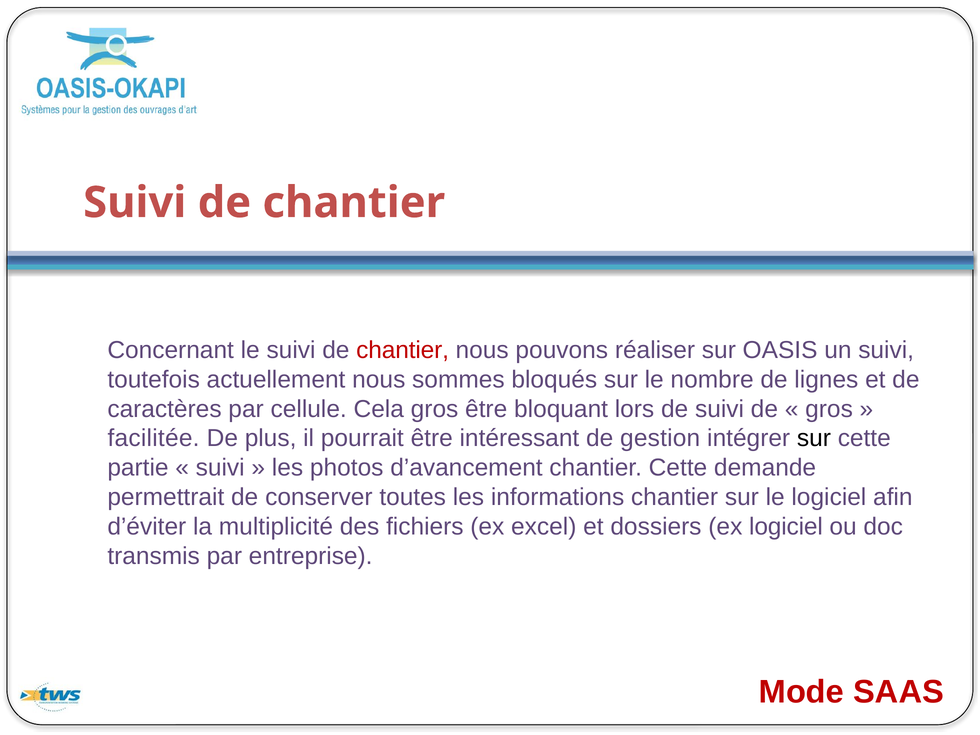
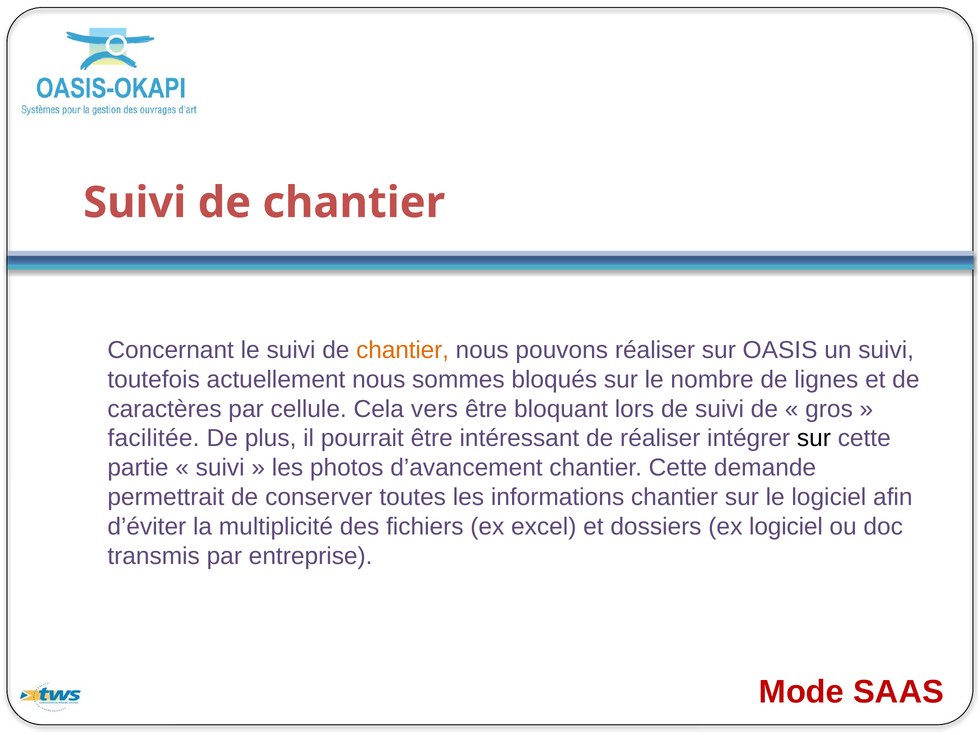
chantier colour: red -> orange (403, 350)
Cela gros: gros -> vers (434, 409)
de gestion: gestion -> réaliser (660, 438)
